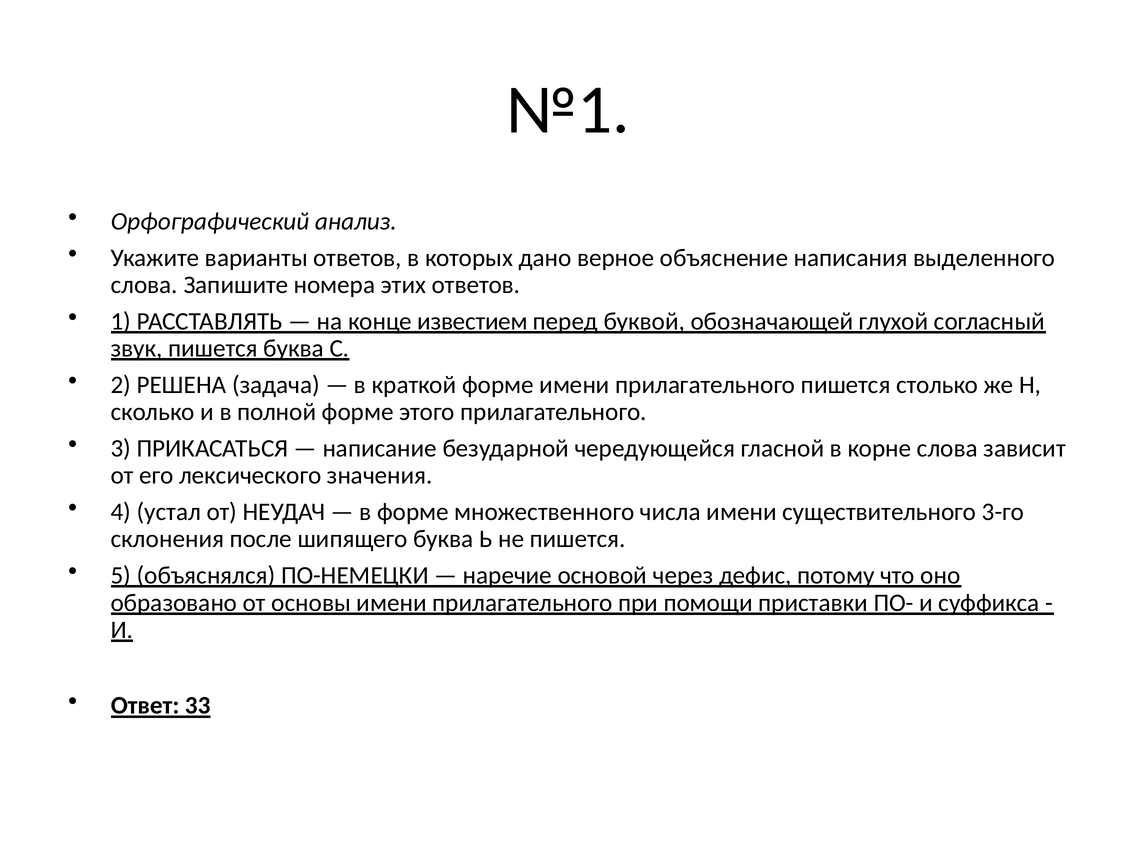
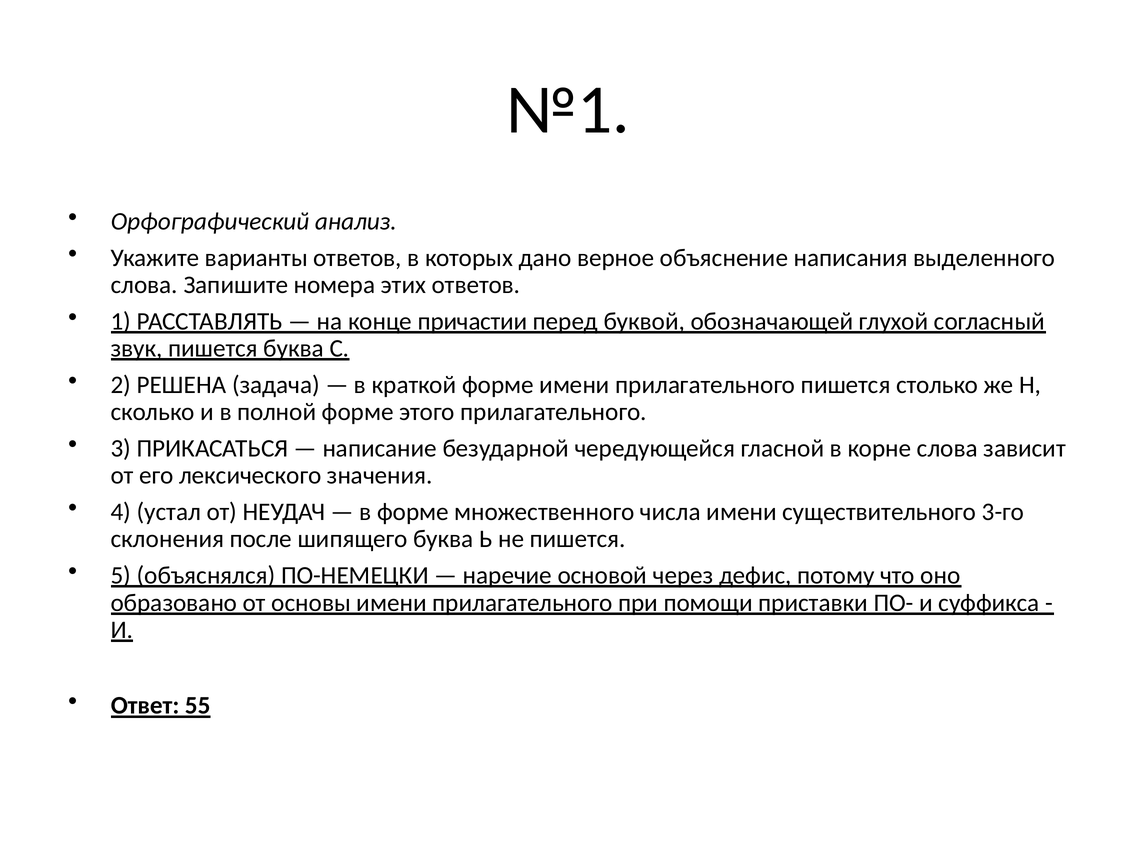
известием: известием -> причастии (473, 321)
33: 33 -> 55 (198, 706)
